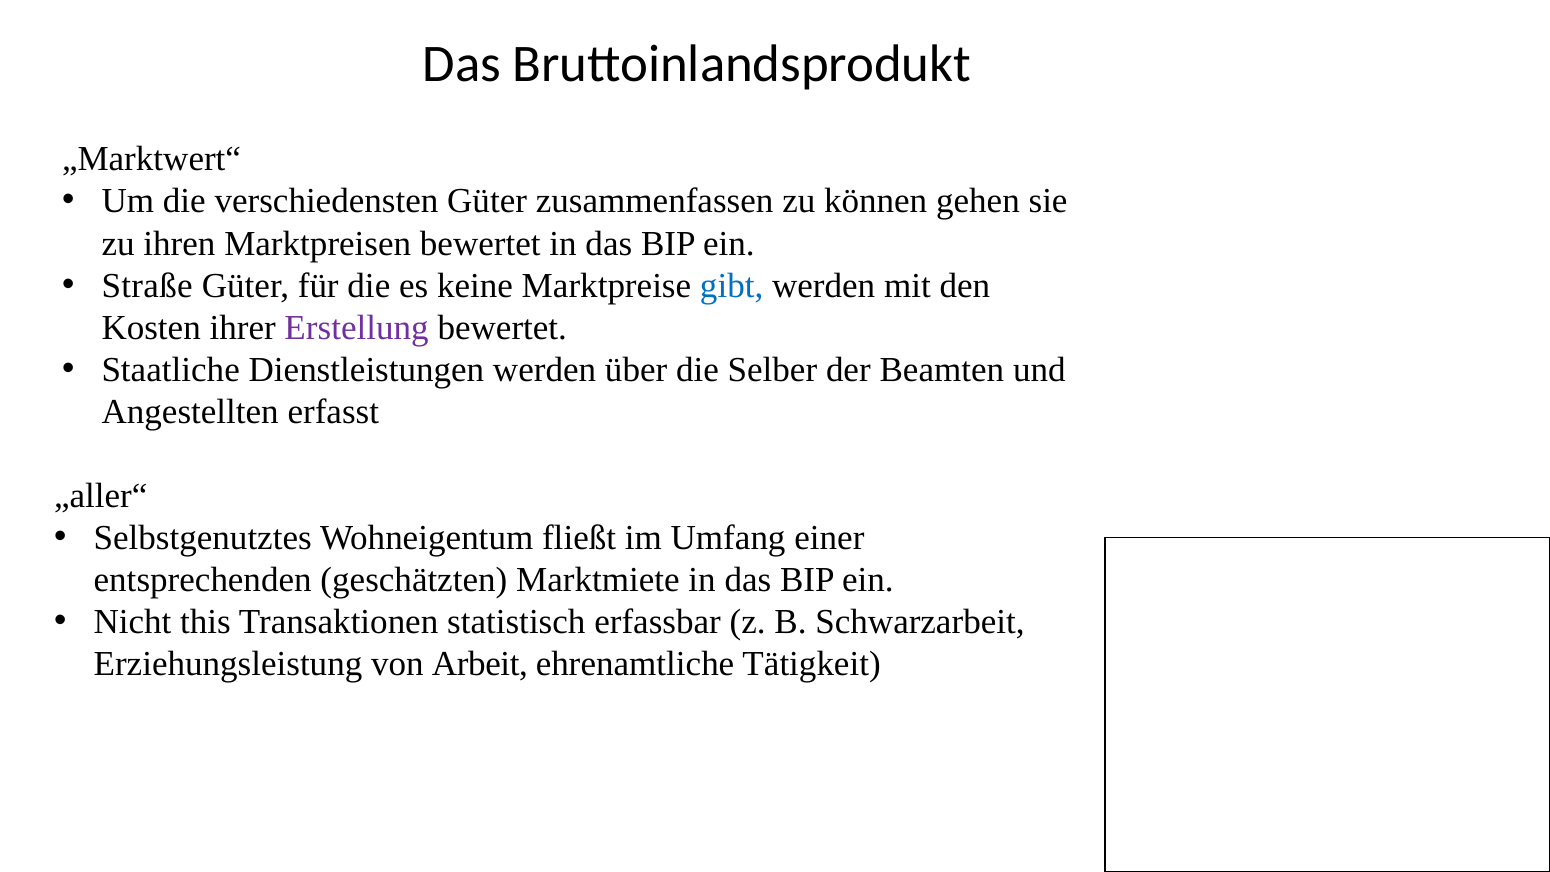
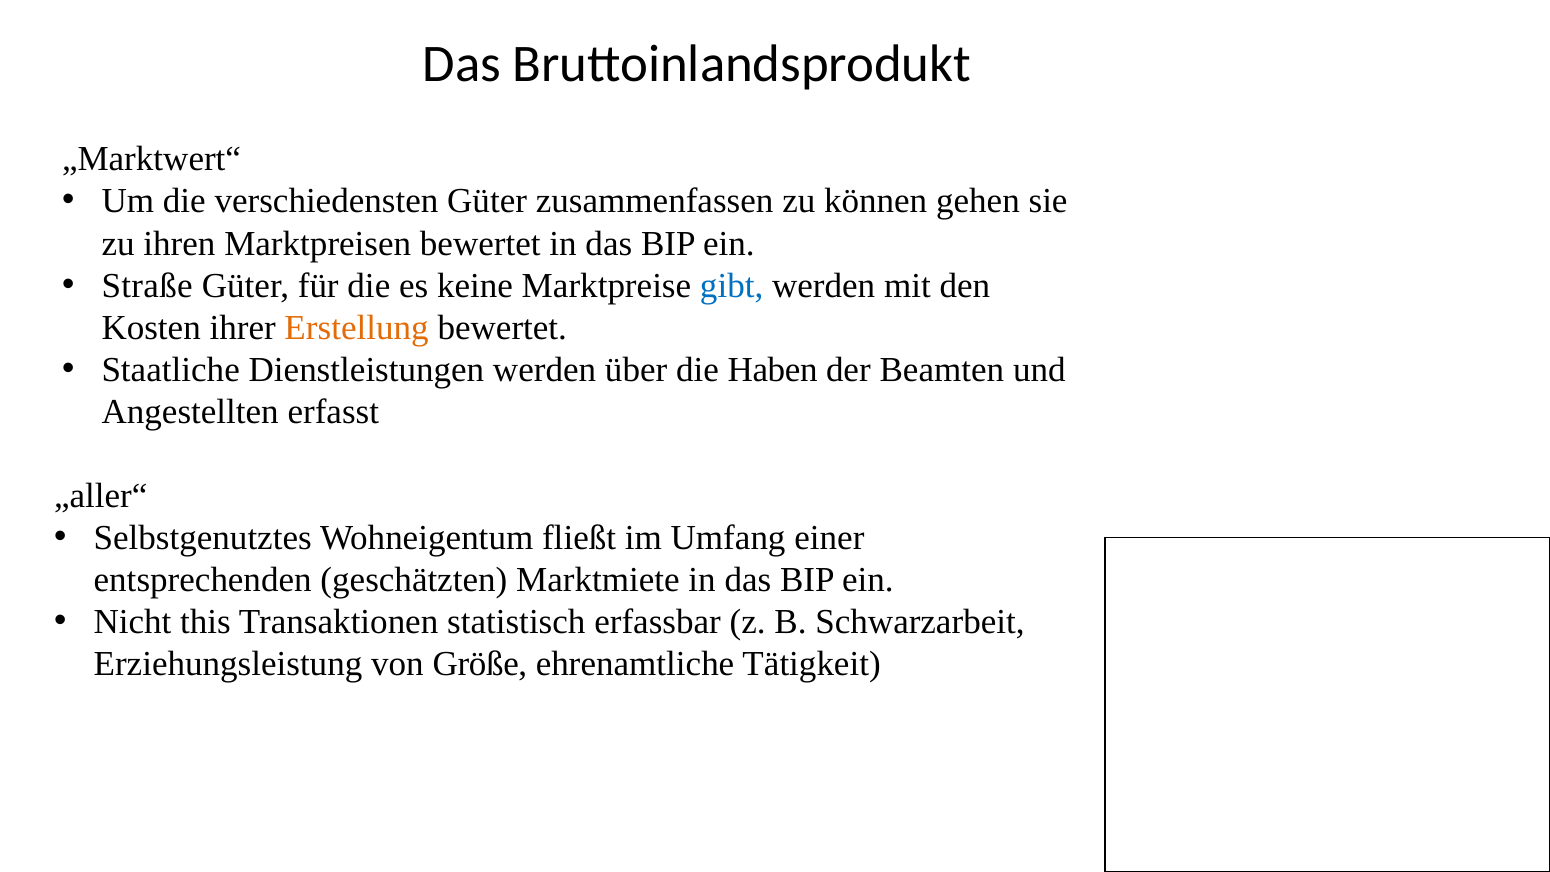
Erstellung colour: purple -> orange (357, 328)
Selber: Selber -> Haben (773, 370)
Arbeit: Arbeit -> Größe (480, 664)
